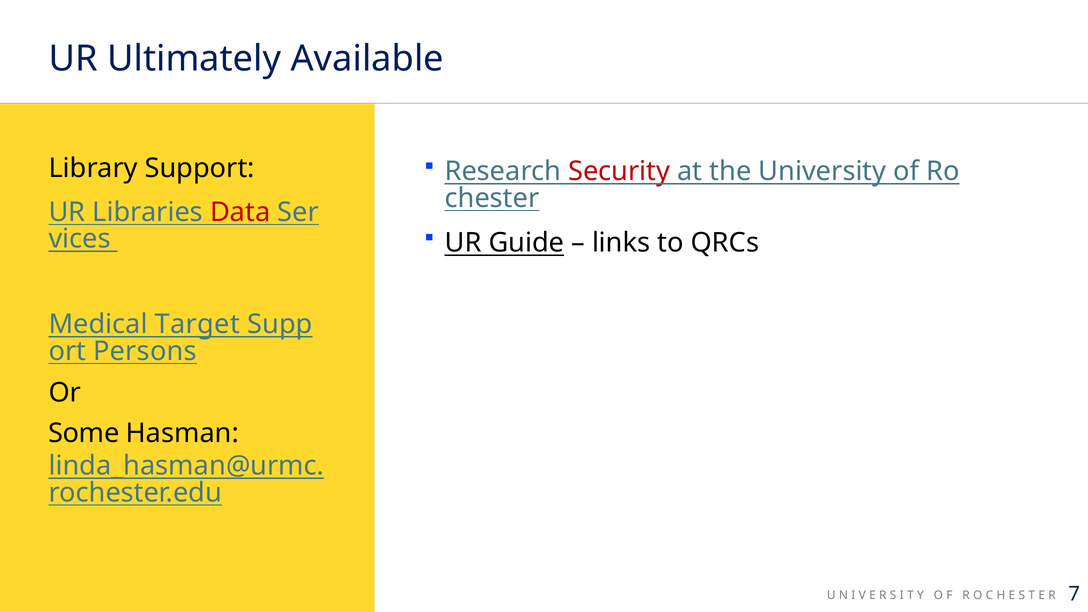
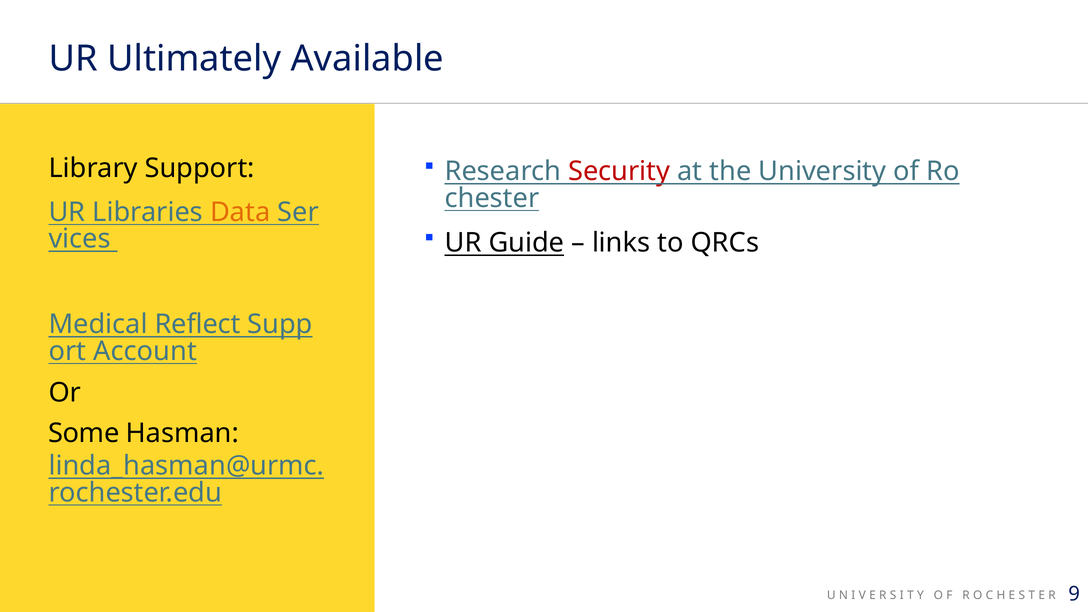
Data colour: red -> orange (240, 212)
Target: Target -> Reflect (198, 324)
Persons: Persons -> Account (145, 351)
7: 7 -> 9 (1074, 594)
